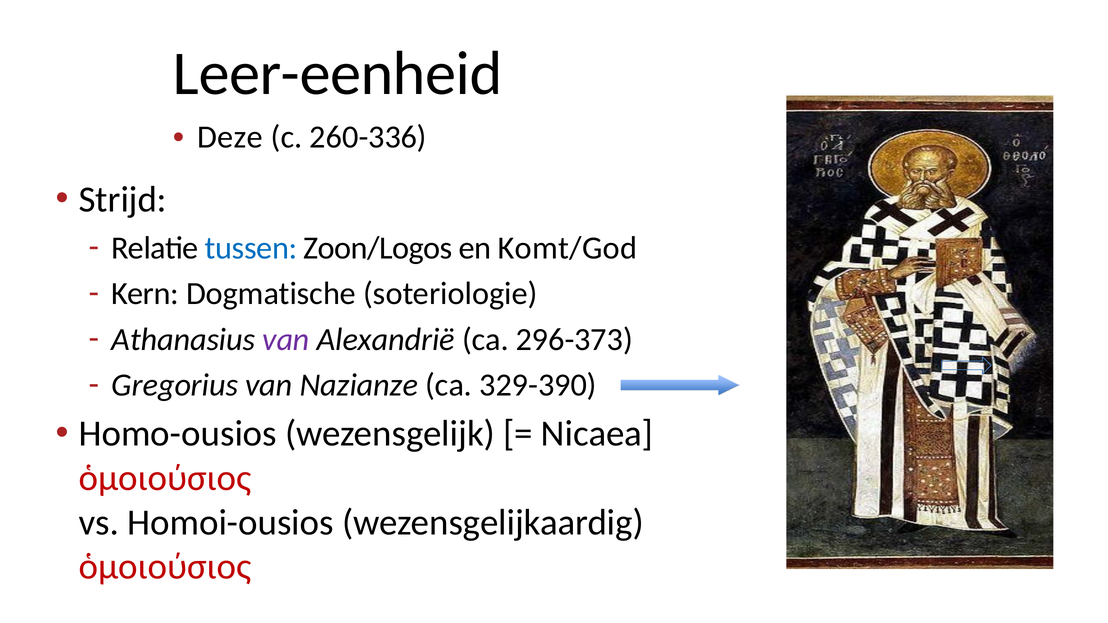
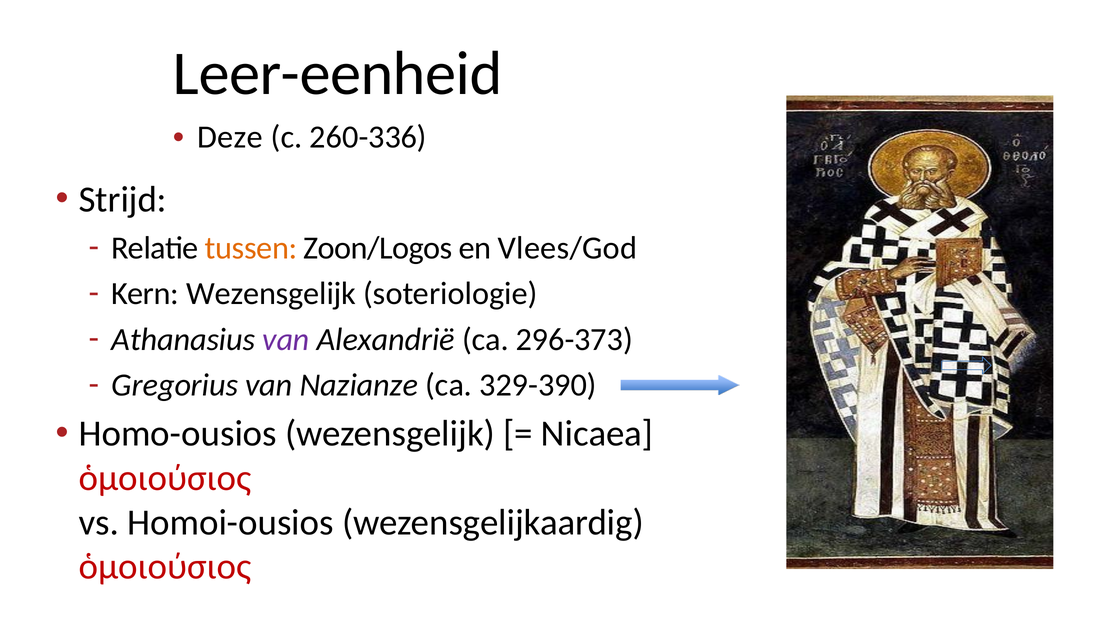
tussen colour: blue -> orange (251, 248)
Komt/God: Komt/God -> Vlees/God (567, 248)
Kern Dogmatische: Dogmatische -> Wezensgelijk (271, 294)
